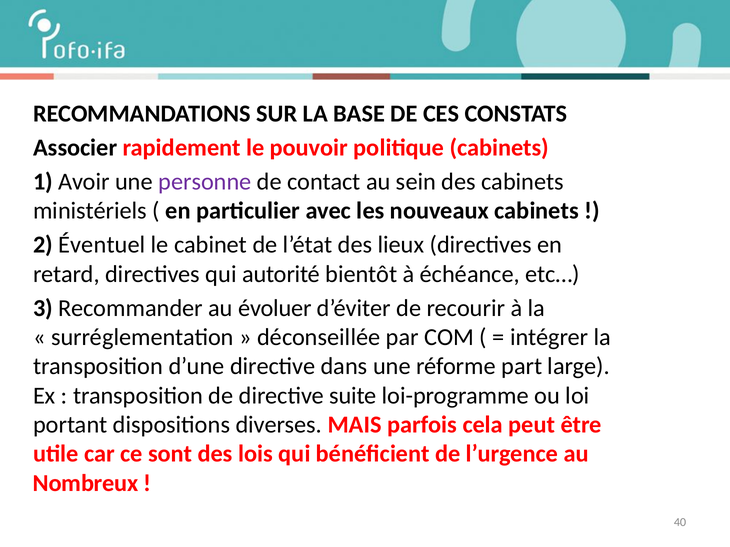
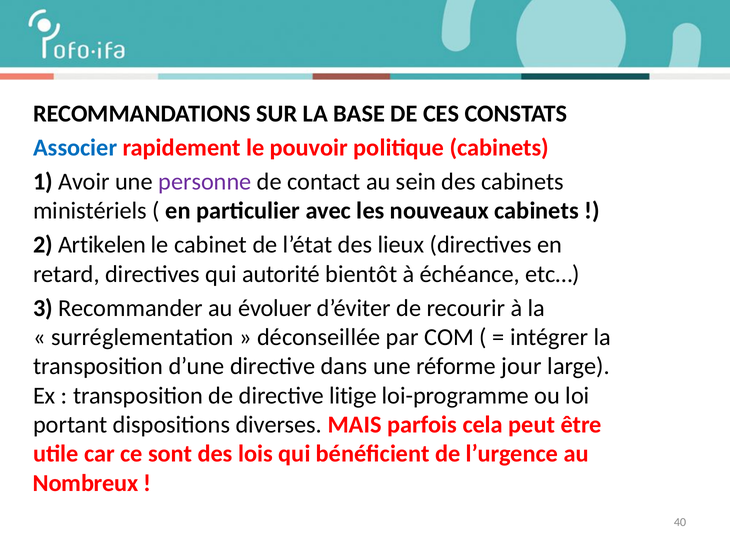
Associer colour: black -> blue (75, 148)
Éventuel: Éventuel -> Artikelen (102, 245)
part: part -> jour (522, 367)
suite: suite -> litige (353, 396)
